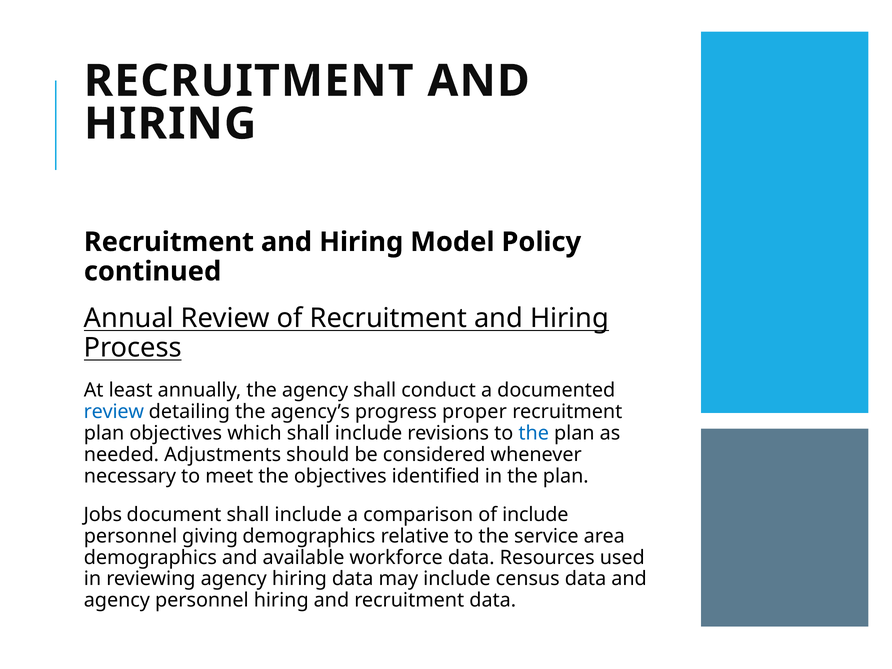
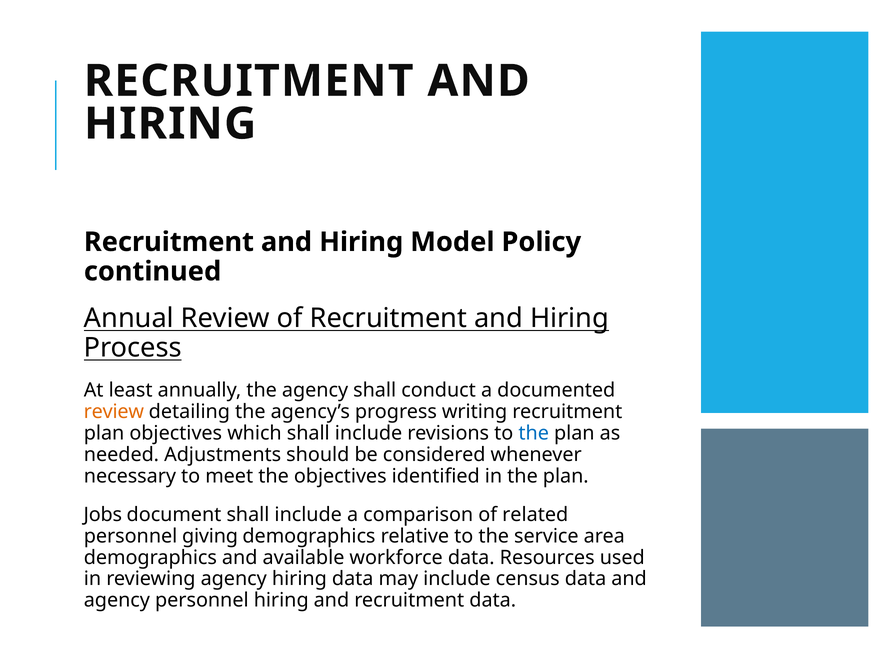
review colour: blue -> orange (114, 412)
proper: proper -> writing (475, 412)
of include: include -> related (535, 515)
